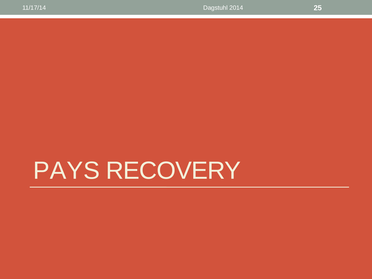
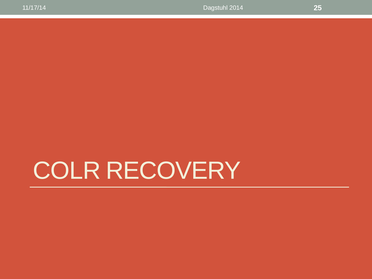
PAYS: PAYS -> COLR (67, 171)
